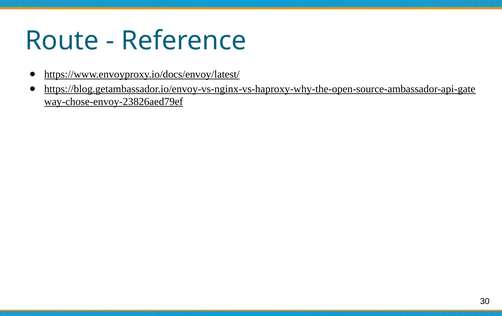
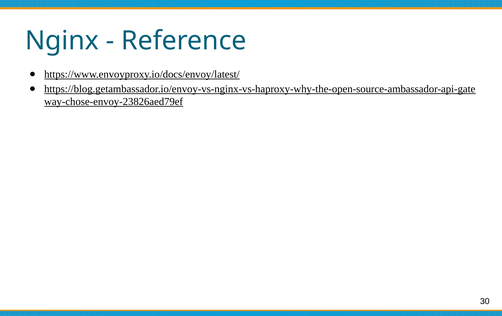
Route: Route -> Nginx (62, 41)
